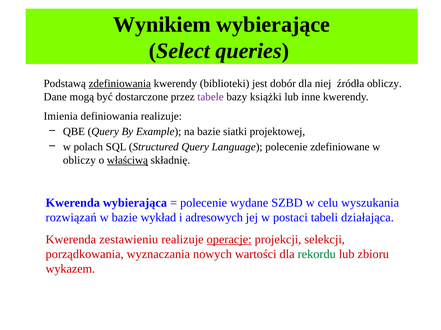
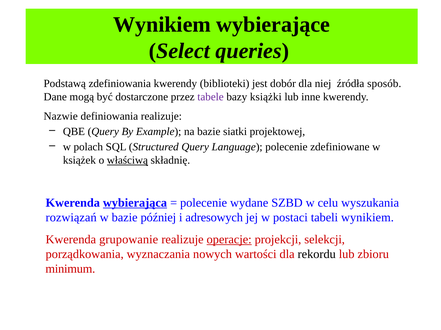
zdefiniowania underline: present -> none (120, 84)
źródła obliczy: obliczy -> sposób (384, 84)
Imienia: Imienia -> Nazwie (61, 116)
obliczy: obliczy -> książek (79, 160)
wybierająca underline: none -> present (135, 203)
wykład: wykład -> później (158, 218)
tabeli działająca: działająca -> wynikiem (367, 218)
zestawieniu: zestawieniu -> grupowanie (129, 240)
rekordu colour: green -> black (317, 255)
wykazem: wykazem -> minimum (70, 269)
